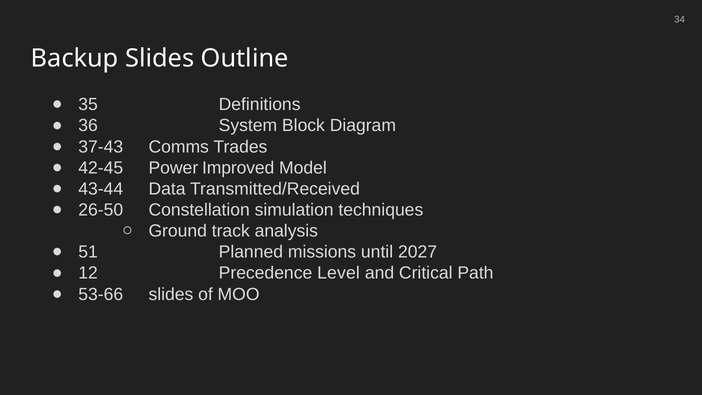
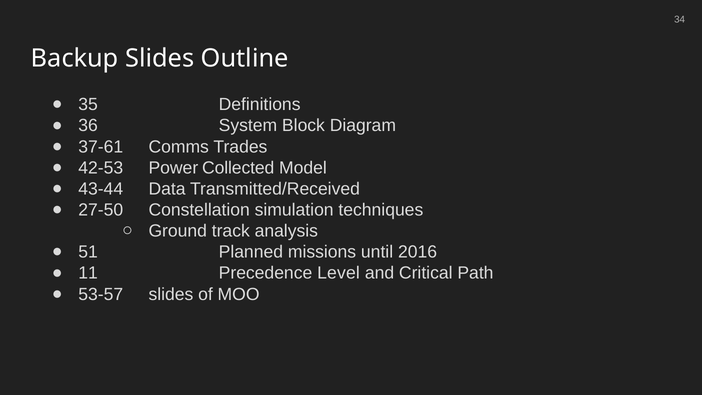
37-43: 37-43 -> 37-61 (101, 147)
42-45: 42-45 -> 42-53 (101, 168)
Improved: Improved -> Collected (238, 168)
26-50: 26-50 -> 27-50 (101, 210)
2027: 2027 -> 2016 (418, 252)
12: 12 -> 11 (88, 273)
53-66: 53-66 -> 53-57 (101, 294)
